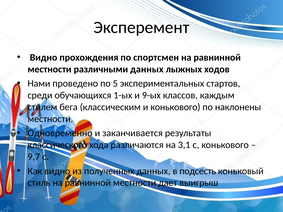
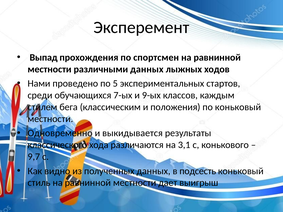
Видно: Видно -> Выпад (44, 58)
1-ых: 1-ых -> 7-ых (123, 95)
и конькового: конькового -> положения (175, 107)
по наклонены: наклонены -> коньковый (238, 107)
заканчивается: заканчивается -> выкидывается (132, 133)
